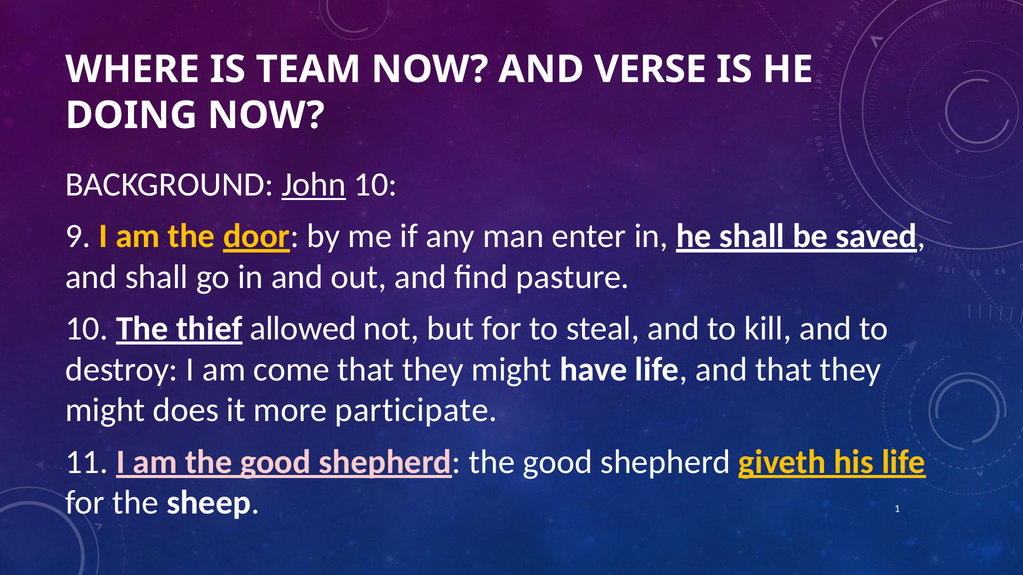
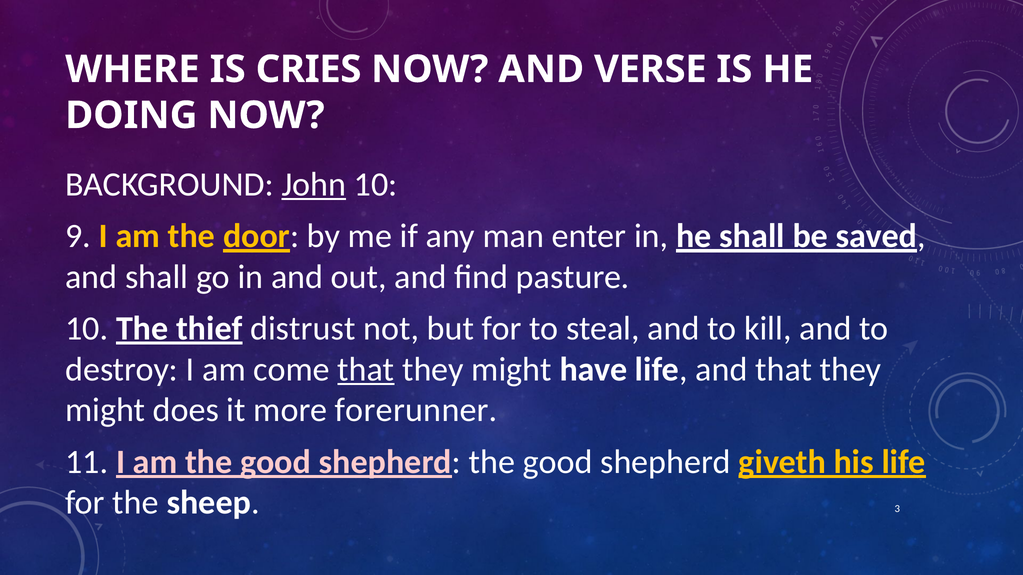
TEAM: TEAM -> CRIES (309, 69)
allowed: allowed -> distrust (303, 329)
that underline: none -> present (366, 370)
participate: participate -> forerunner (416, 411)
1: 1 -> 3 (897, 509)
